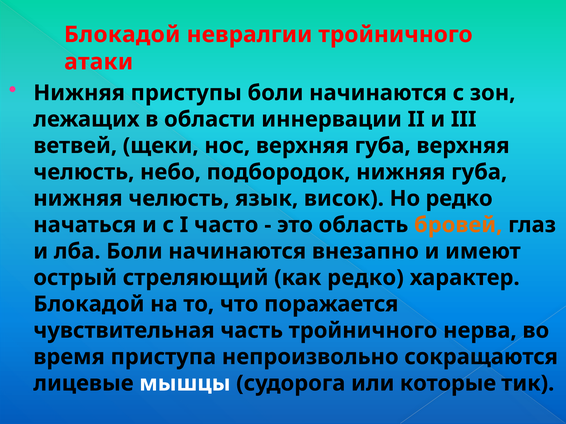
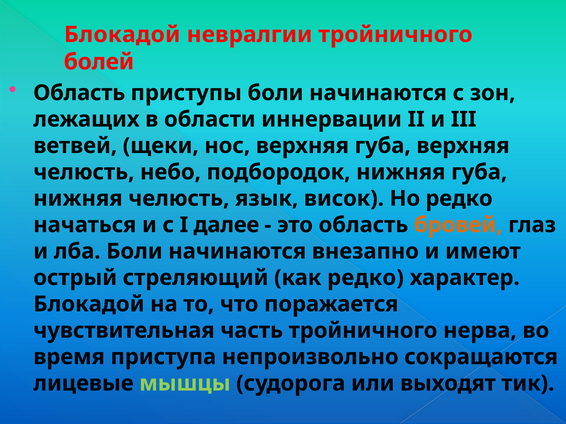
атаки: атаки -> болей (99, 62)
Нижняя: Нижняя -> Область (79, 93)
часто: часто -> далее (226, 225)
мышцы colour: white -> light green (185, 384)
которые: которые -> выходят (448, 384)
